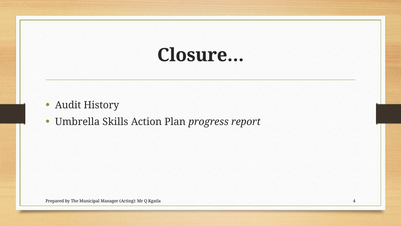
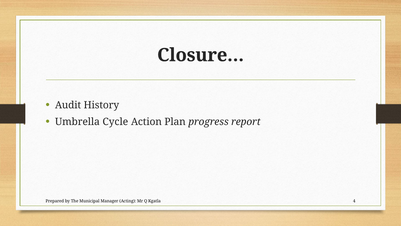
Skills: Skills -> Cycle (115, 122)
